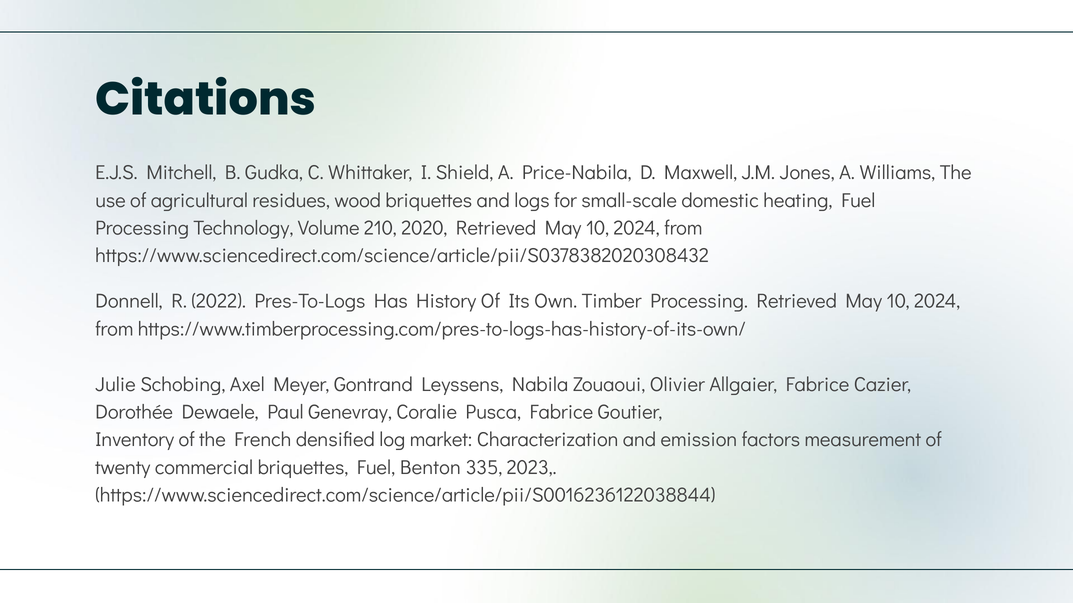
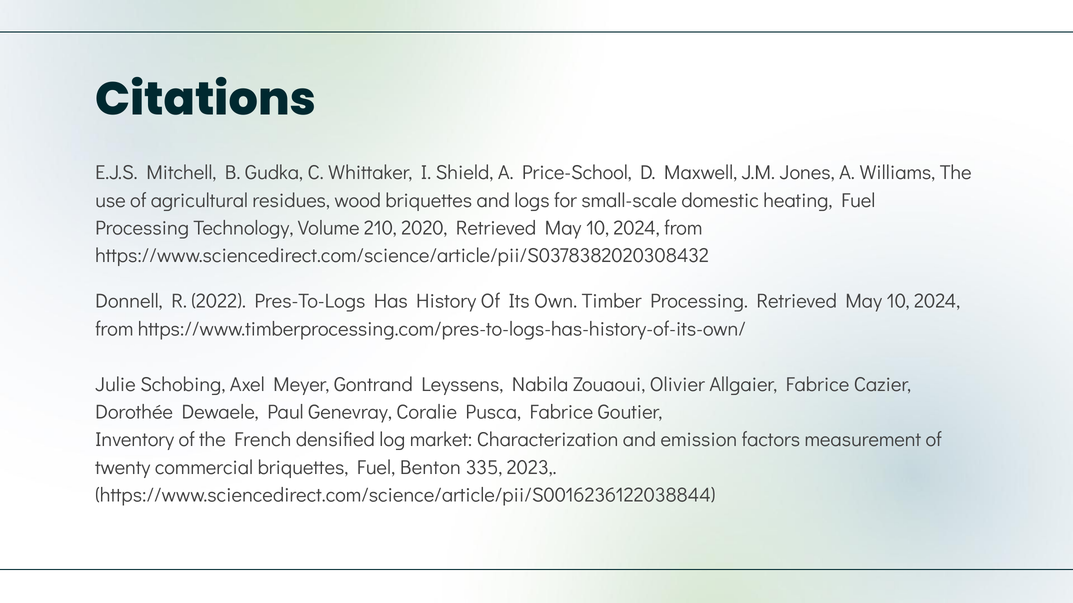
Price-Nabila: Price-Nabila -> Price-School (577, 173)
